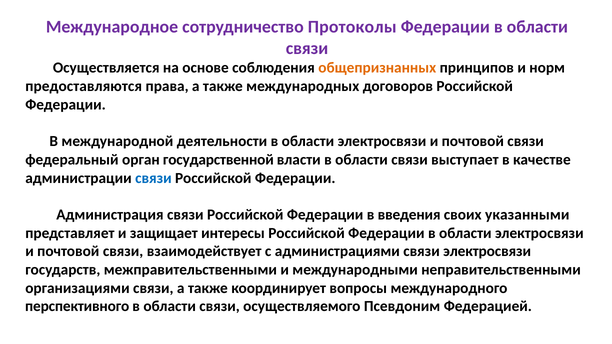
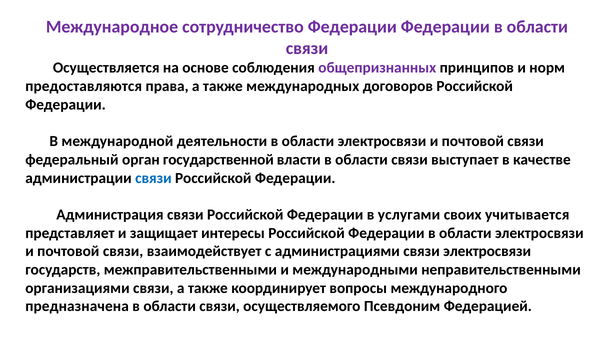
сотрудничество Протоколы: Протоколы -> Федерации (352, 27)
общепризнанных colour: orange -> purple (377, 68)
введения: введения -> услугами (409, 215)
указанными: указанными -> учитывается (527, 215)
перспективного: перспективного -> предназначена (77, 307)
